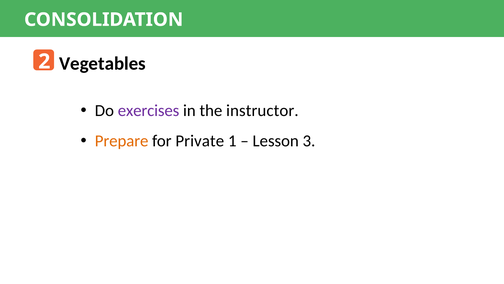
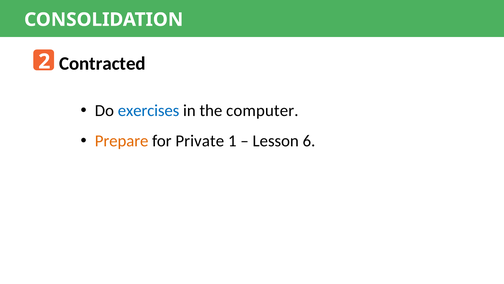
Vegetables: Vegetables -> Contracted (102, 63)
exercises colour: purple -> blue (149, 111)
instructor: instructor -> computer (262, 111)
3: 3 -> 6 (309, 141)
